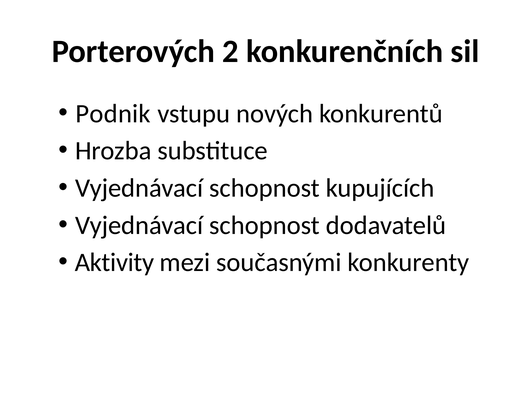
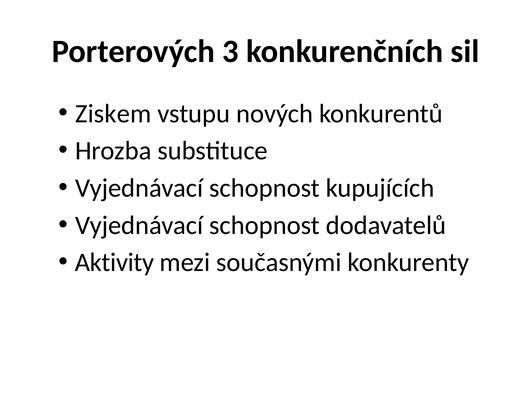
2: 2 -> 3 (230, 51)
Podnik: Podnik -> Ziskem (113, 114)
